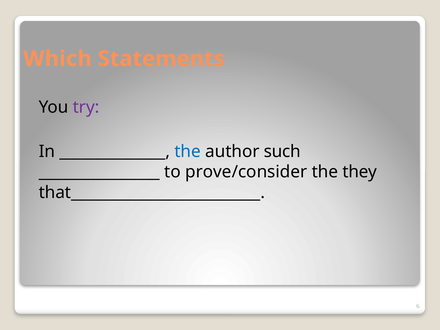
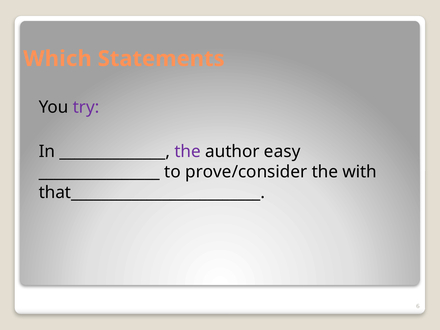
the colour: blue -> purple (188, 151)
such: such -> easy (282, 151)
they: they -> with (360, 172)
